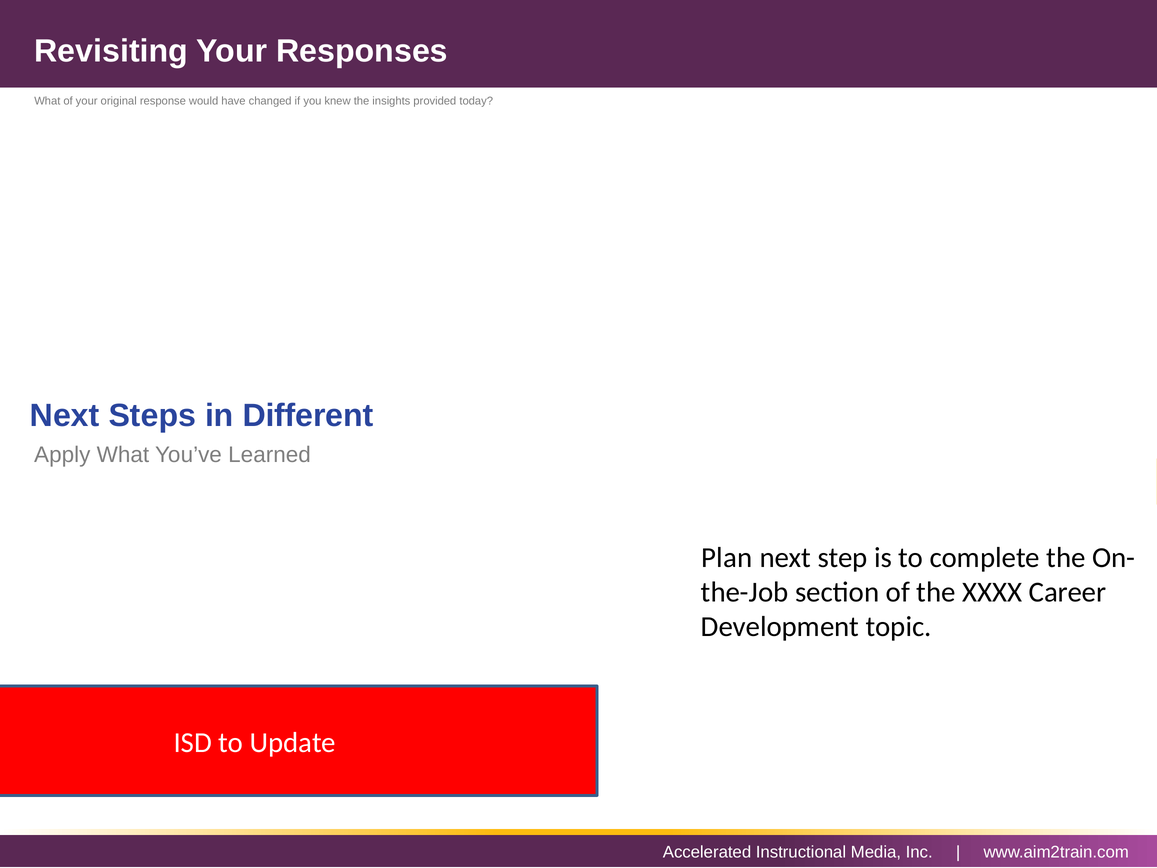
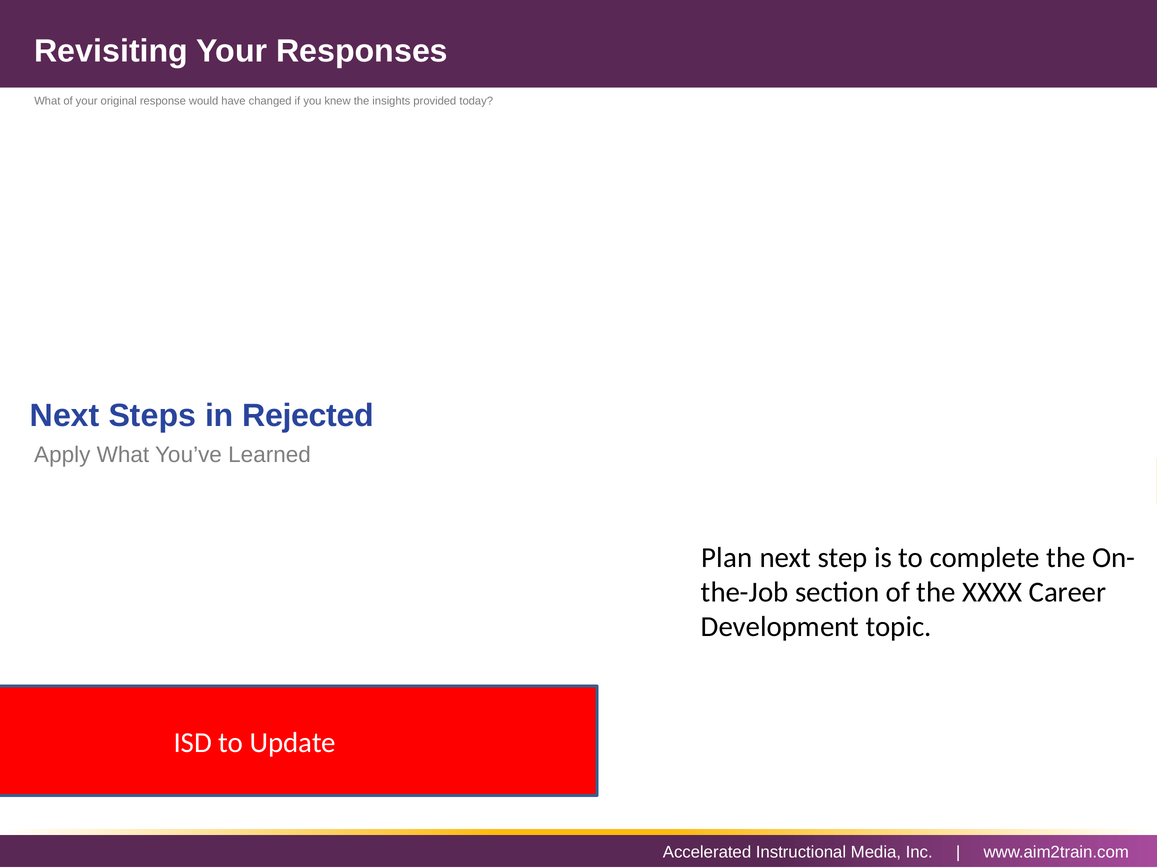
Different: Different -> Rejected (308, 416)
